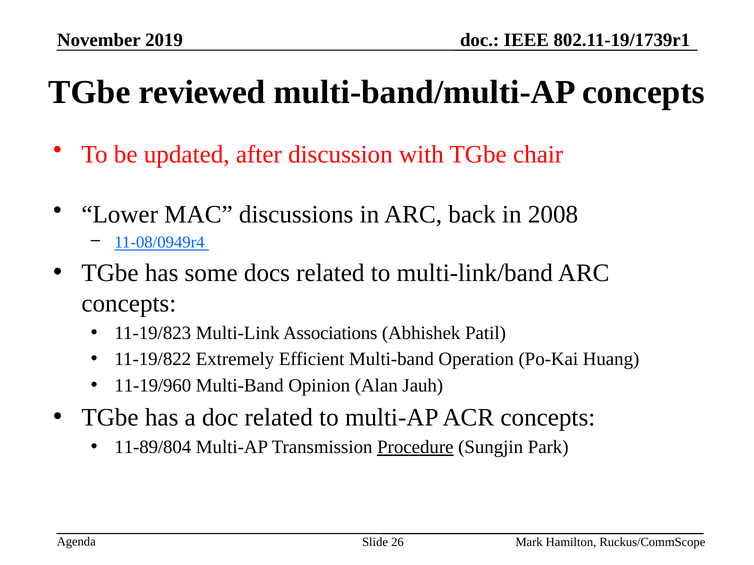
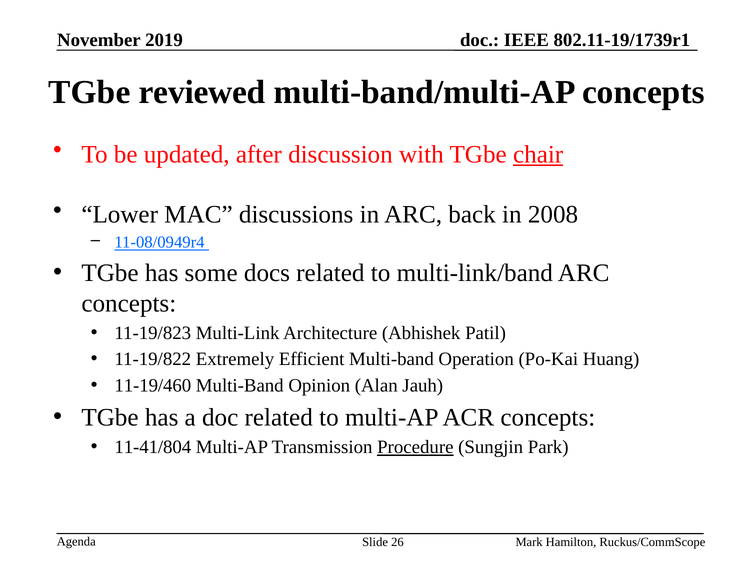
chair underline: none -> present (538, 154)
Associations: Associations -> Architecture (330, 333)
11-19/960: 11-19/960 -> 11-19/460 (153, 386)
11-89/804: 11-89/804 -> 11-41/804 (153, 448)
